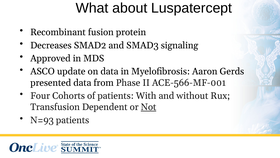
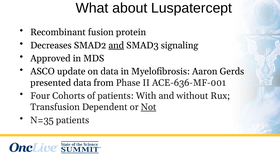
and underline: none -> present (116, 45)
ACE-566-MF-001: ACE-566-MF-001 -> ACE-636-MF-001 (189, 83)
N=93: N=93 -> N=35 (42, 120)
